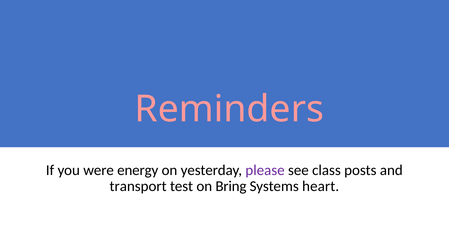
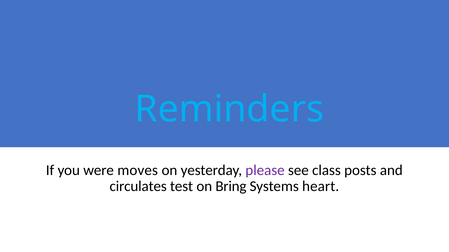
Reminders colour: pink -> light blue (229, 110)
energy: energy -> moves (138, 171)
transport: transport -> circulates (138, 187)
